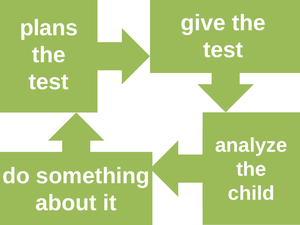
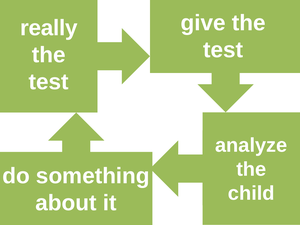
plans: plans -> really (49, 28)
